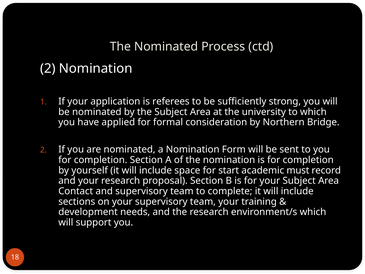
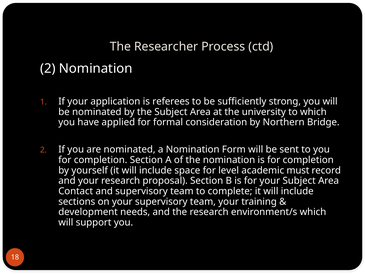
The Nominated: Nominated -> Researcher (166, 46)
start: start -> level (229, 170)
